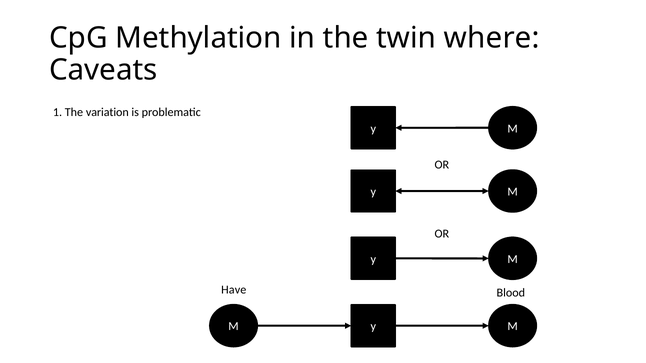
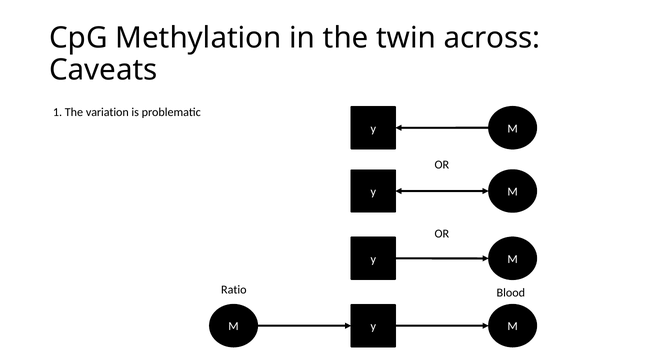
where: where -> across (492, 38)
Have: Have -> Ratio (234, 290)
